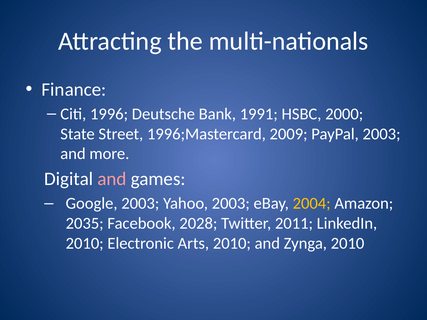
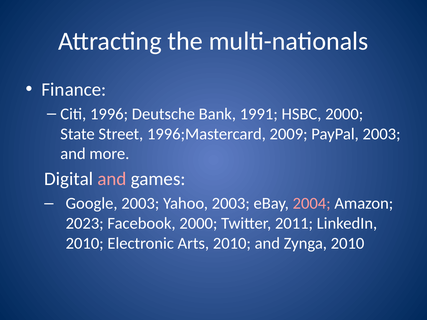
2004 colour: yellow -> pink (312, 204)
2035: 2035 -> 2023 (85, 224)
Facebook 2028: 2028 -> 2000 (198, 224)
